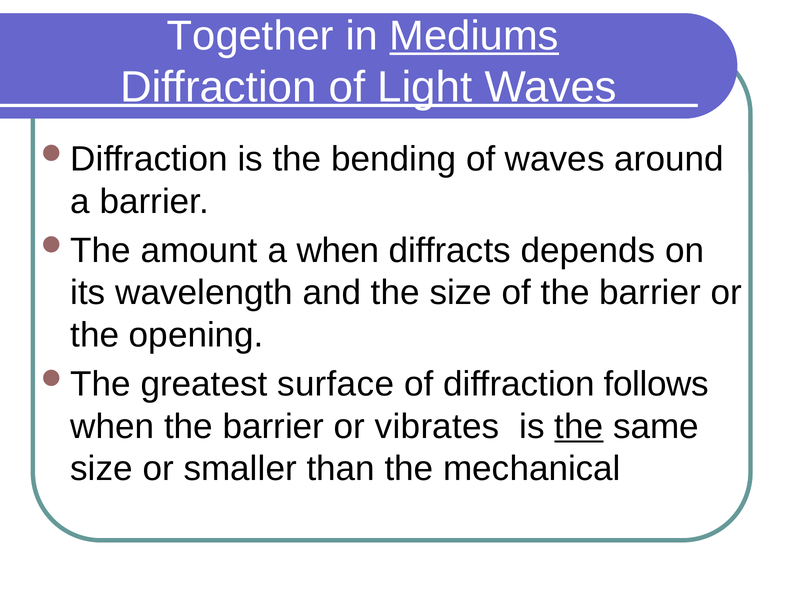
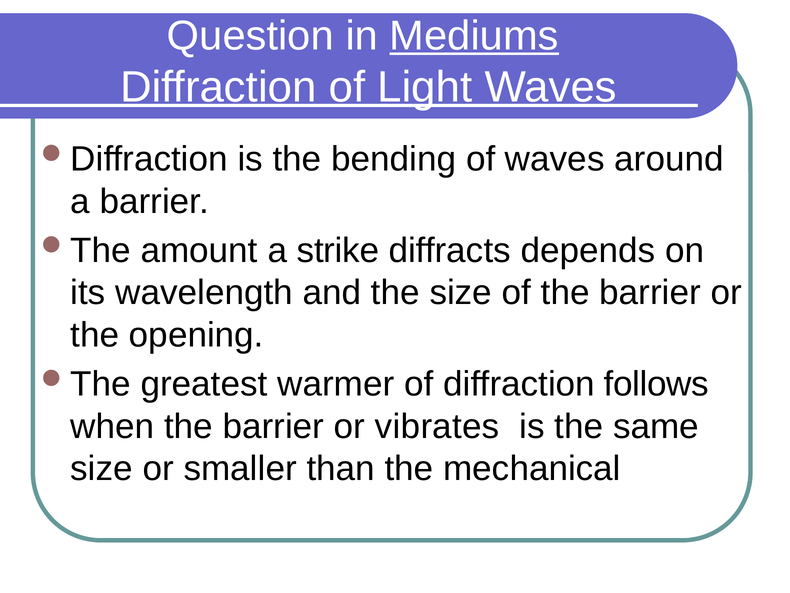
Together: Together -> Question (250, 36)
a when: when -> strike (338, 250)
surface: surface -> warmer (336, 384)
the underline: present -> none (579, 426)
